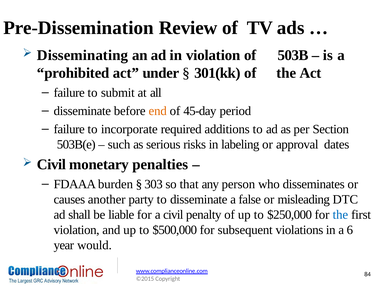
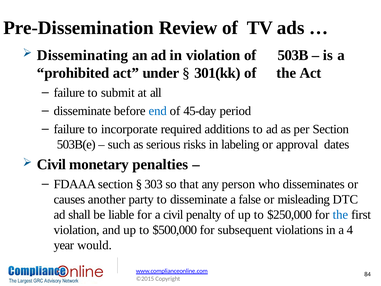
end colour: orange -> blue (158, 111)
FDAAA burden: burden -> section (116, 184)
6: 6 -> 4 (350, 230)
